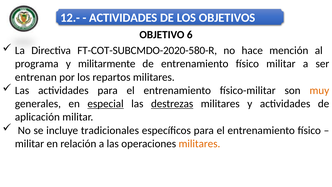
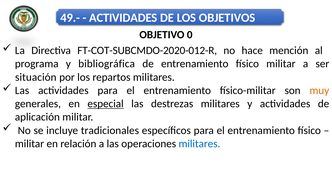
12.-: 12.- -> 49.- (70, 18)
6: 6 -> 0 (190, 35)
FT-COT-SUBCMDO-2020-580-R: FT-COT-SUBCMDO-2020-580-R -> FT-COT-SUBCMDO-2020-012-R (147, 50)
militarmente: militarmente -> bibliográfica (107, 64)
entrenan: entrenan -> situación (36, 77)
destrezas underline: present -> none (172, 104)
militares colour: orange -> blue (199, 143)
